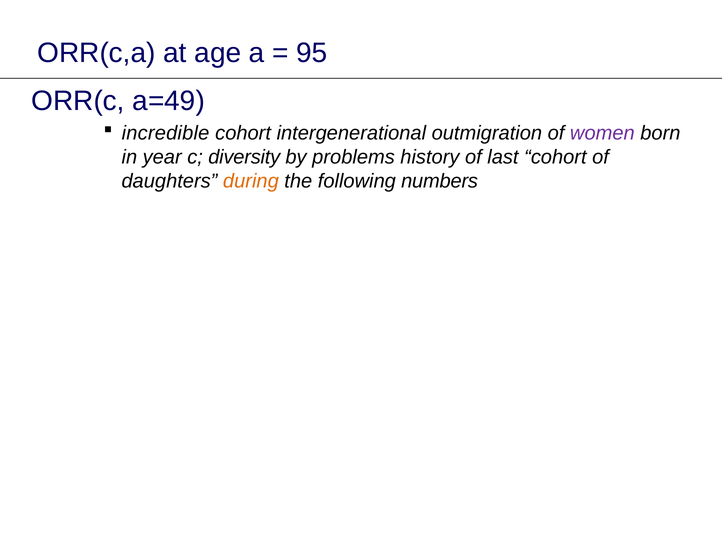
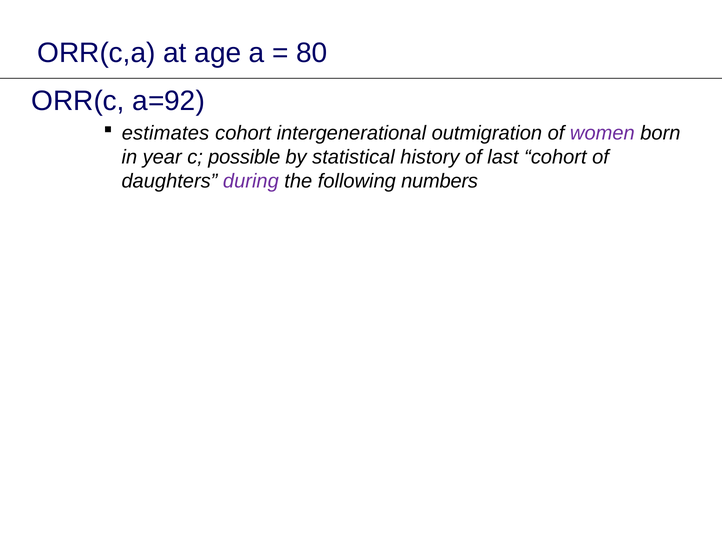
95: 95 -> 80 (312, 53)
a=49: a=49 -> a=92 (169, 101)
incredible: incredible -> estimates (165, 133)
diversity: diversity -> possible (244, 157)
problems: problems -> statistical (354, 157)
during colour: orange -> purple (251, 181)
